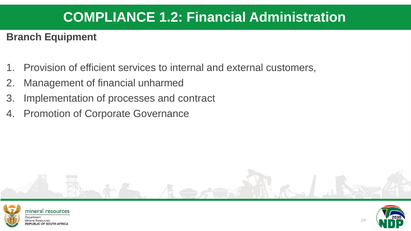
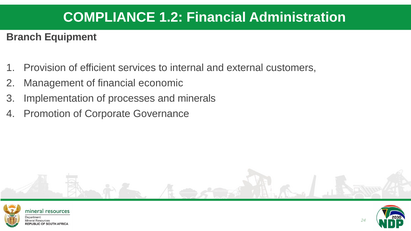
unharmed: unharmed -> economic (161, 83)
contract: contract -> minerals (197, 98)
